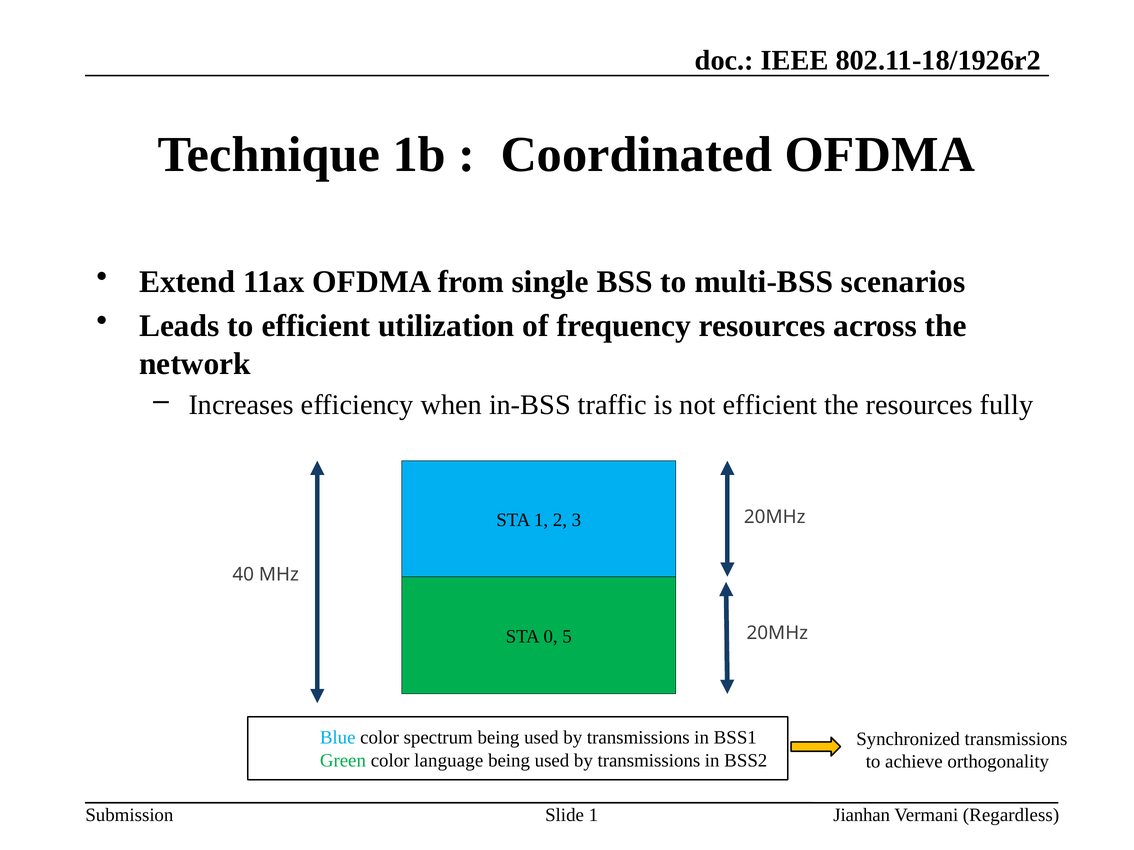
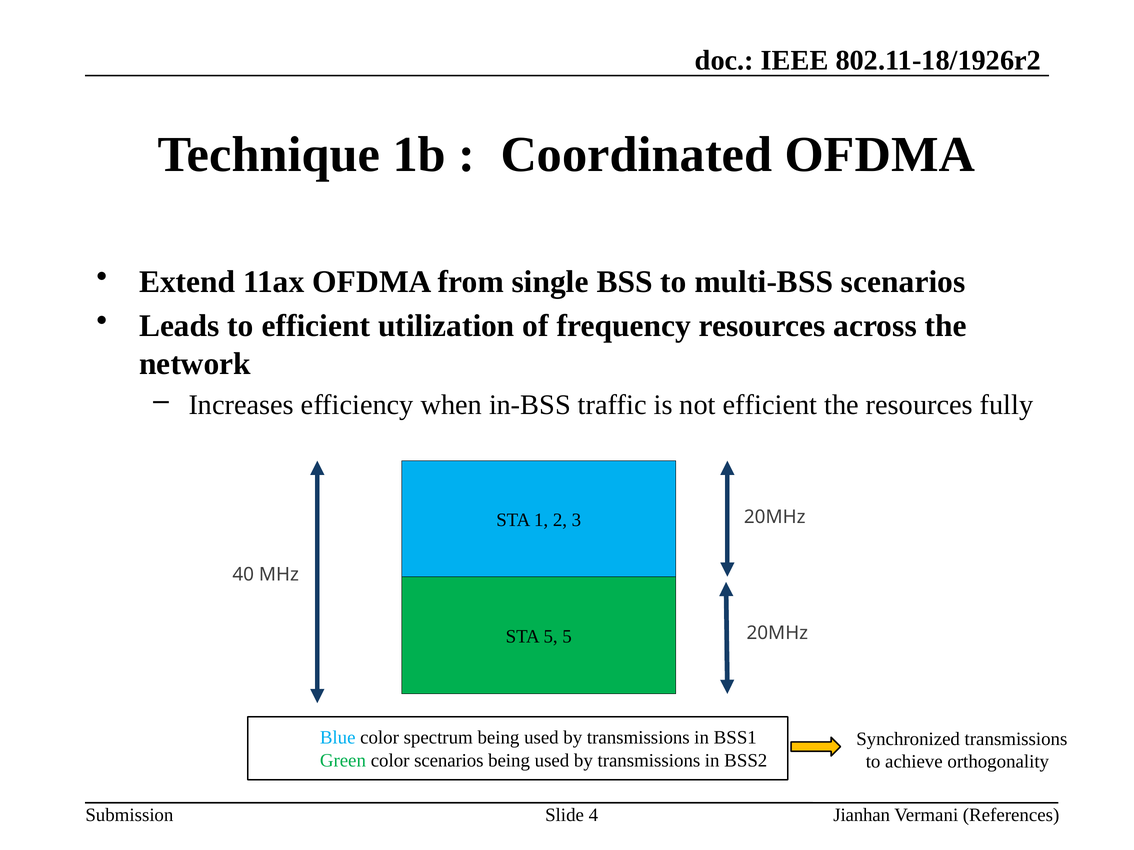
STA 0: 0 -> 5 (551, 637)
color language: language -> scenarios (449, 761)
Slide 1: 1 -> 4 (593, 816)
Regardless: Regardless -> References (1011, 816)
